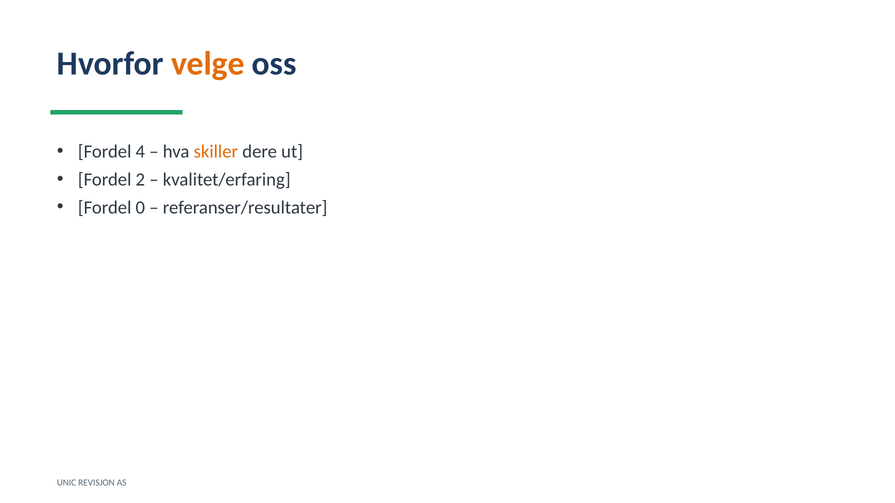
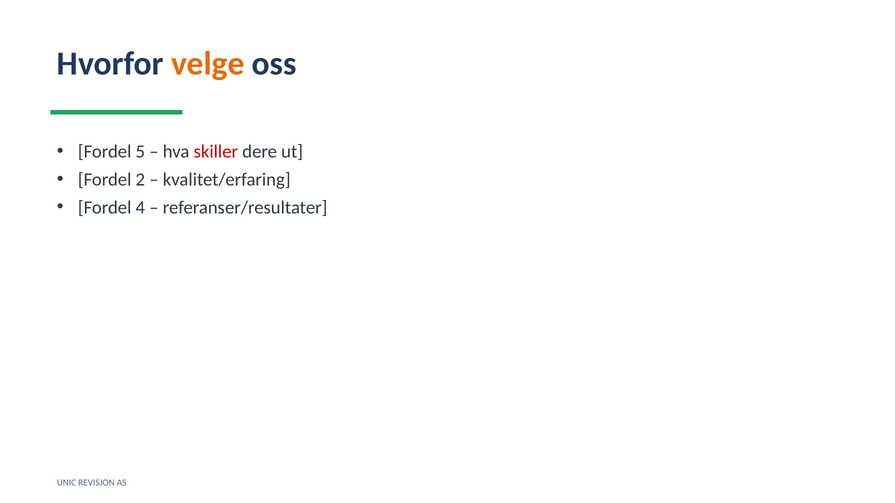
4: 4 -> 5 (140, 152)
skiller colour: orange -> red (216, 152)
0: 0 -> 4 (140, 208)
